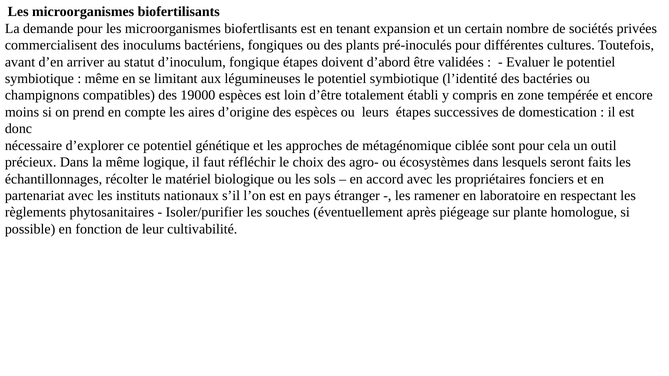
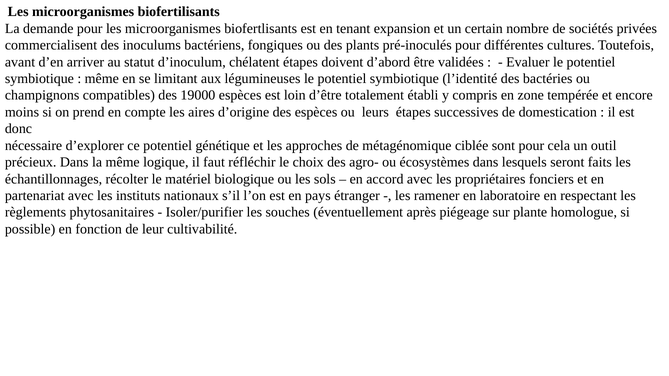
fongique: fongique -> chélatent (254, 62)
